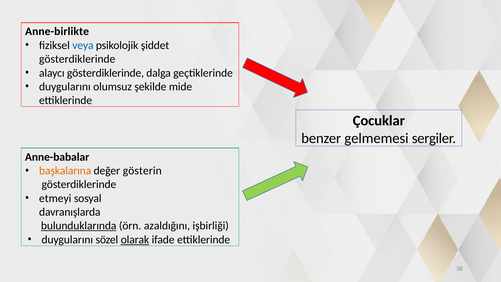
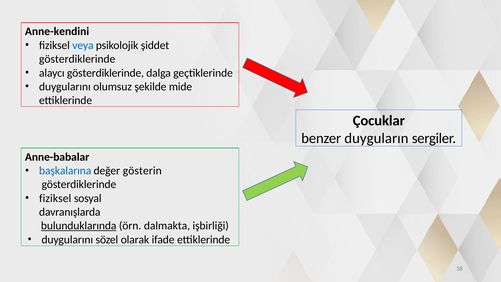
Anne-birlikte: Anne-birlikte -> Anne-kendini (57, 31)
gelmemesi: gelmemesi -> duyguların (376, 138)
başkalarına colour: orange -> blue (65, 171)
etmeyi: etmeyi -> fiziksel (55, 198)
azaldığını: azaldığını -> dalmakta (167, 226)
olarak underline: present -> none (135, 239)
